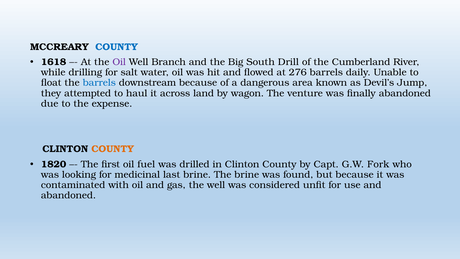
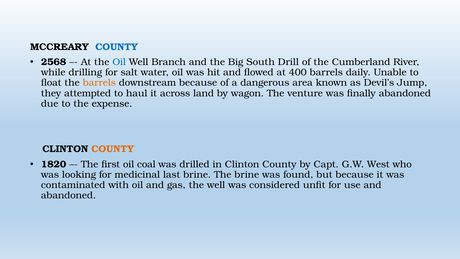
1618: 1618 -> 2568 (54, 62)
Oil colour: purple -> blue (119, 62)
276: 276 -> 400 (298, 72)
barrels colour: blue -> orange (99, 83)
fuel: fuel -> coal (146, 164)
Fork: Fork -> West (378, 164)
